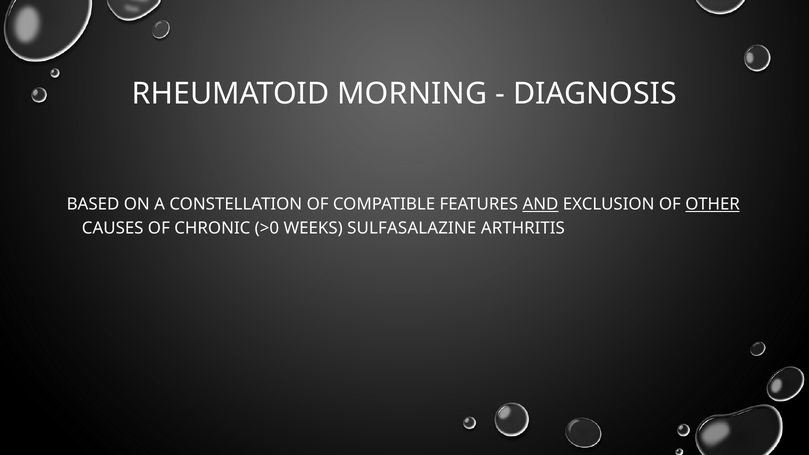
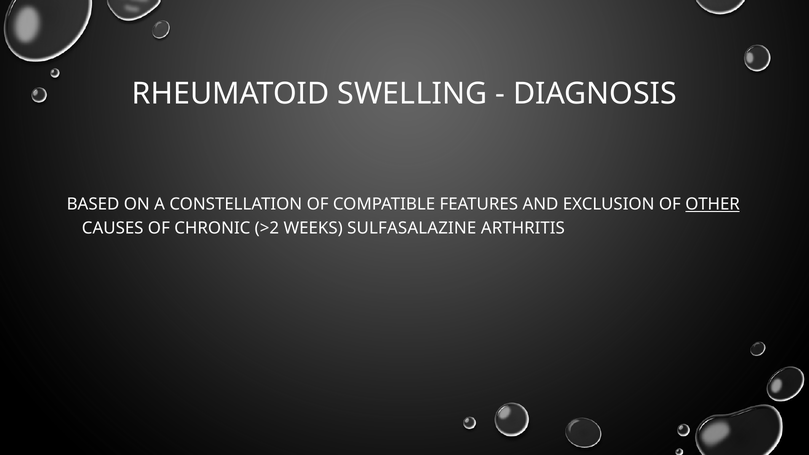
MORNING: MORNING -> SWELLING (412, 94)
AND underline: present -> none (540, 204)
>0: >0 -> >2 (267, 228)
